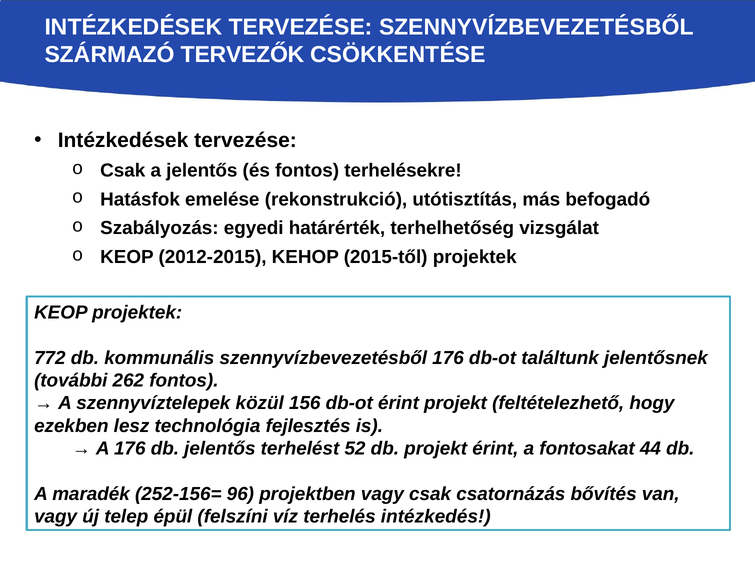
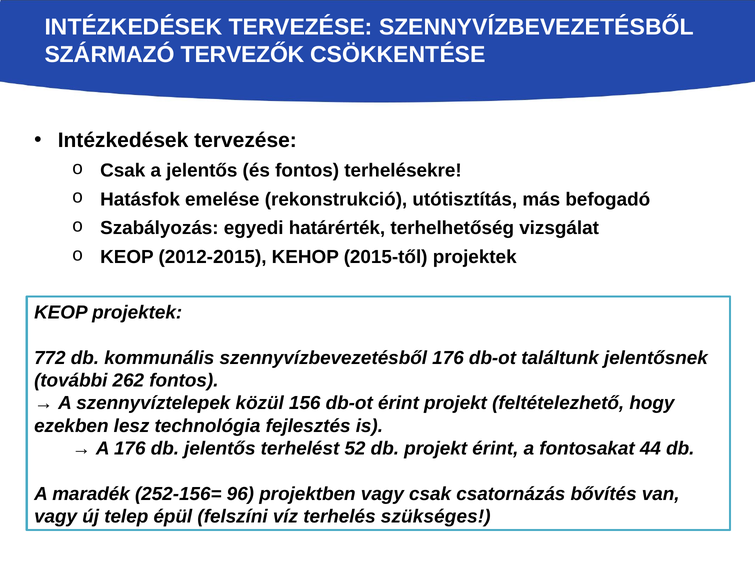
intézkedés: intézkedés -> szükséges (436, 517)
